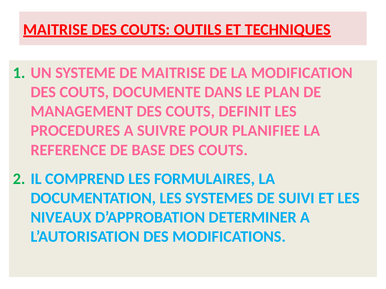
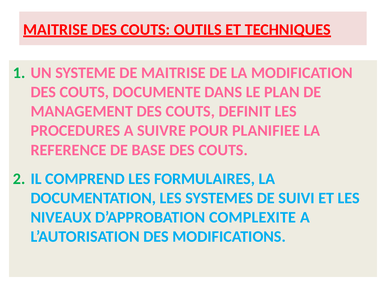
DETERMINER: DETERMINER -> COMPLEXITE (253, 218)
